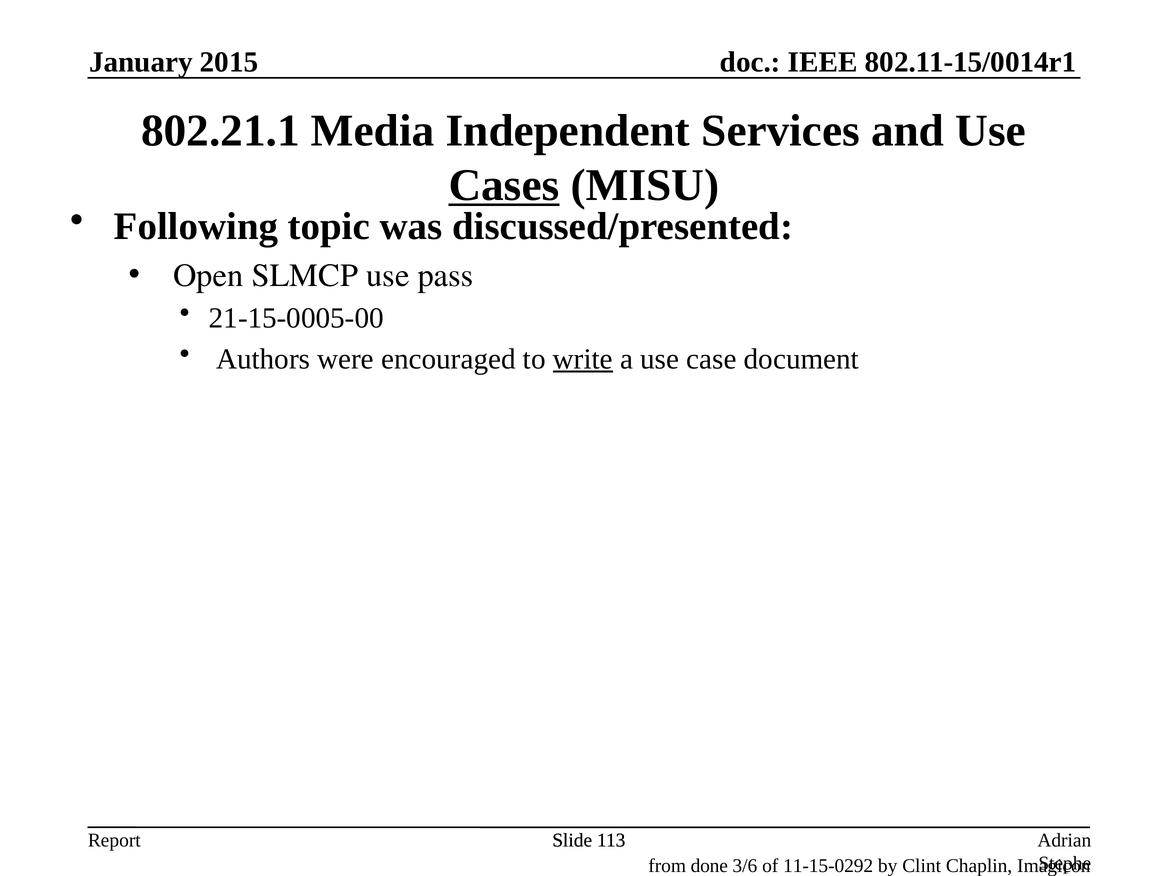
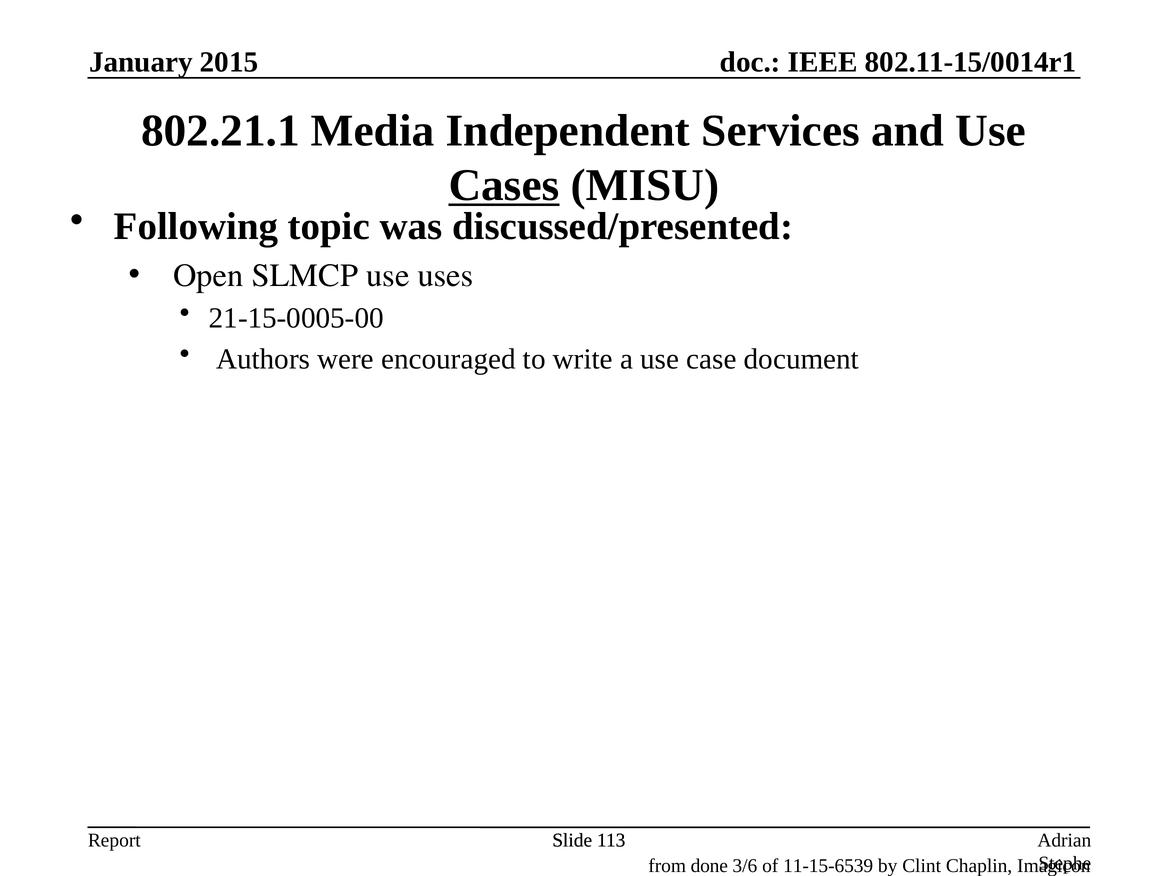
pass: pass -> uses (446, 275)
write underline: present -> none (583, 359)
11-15-0292: 11-15-0292 -> 11-15-6539 (828, 866)
